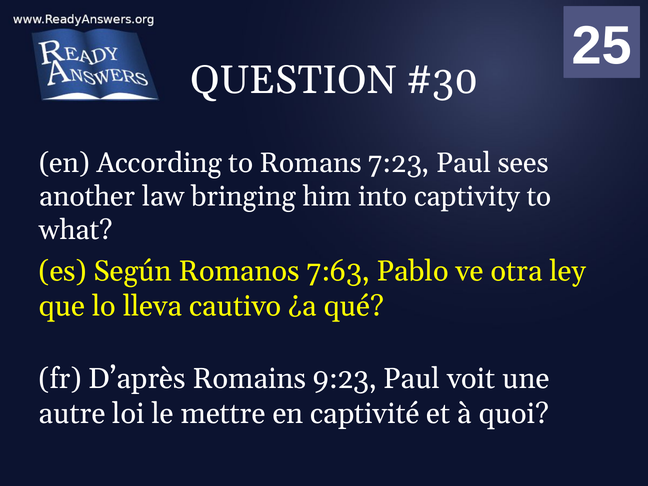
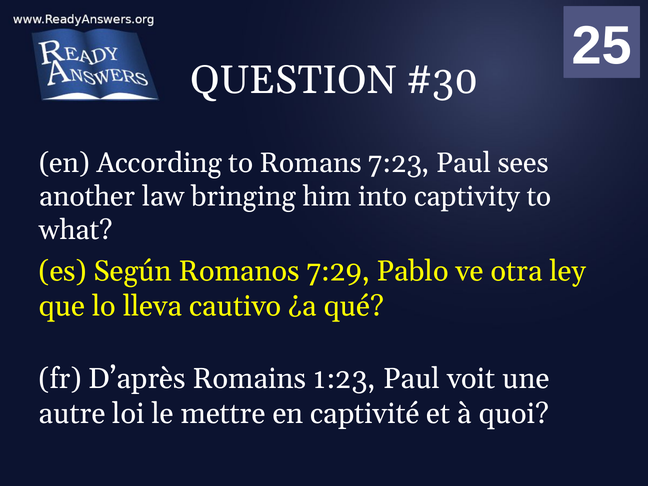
7:63: 7:63 -> 7:29 (338, 271)
9:23: 9:23 -> 1:23 (345, 379)
